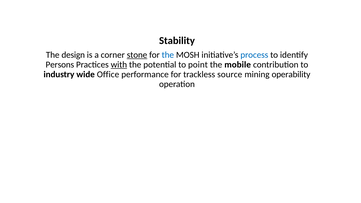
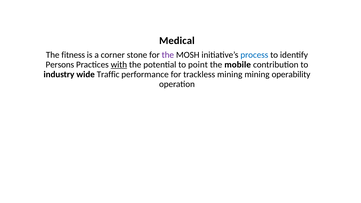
Stability: Stability -> Medical (177, 41)
design: design -> fitness (73, 55)
stone underline: present -> none (137, 55)
the colour: blue -> purple (168, 55)
Office: Office -> Traffic (108, 74)
trackless source: source -> mining (230, 74)
